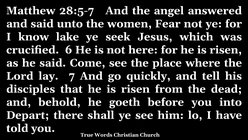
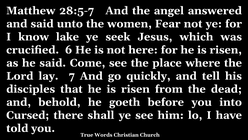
Depart: Depart -> Cursed (28, 115)
